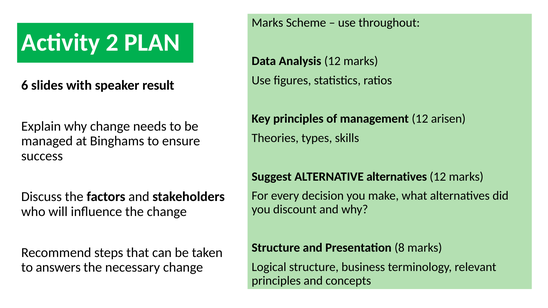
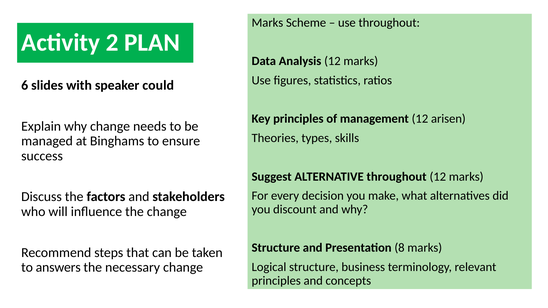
result: result -> could (158, 85)
ALTERNATIVE alternatives: alternatives -> throughout (397, 177)
